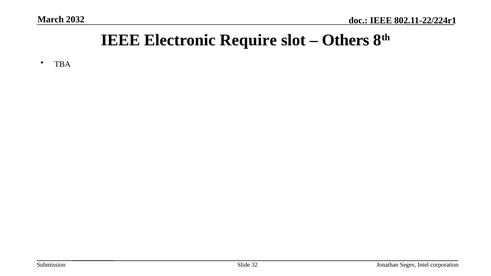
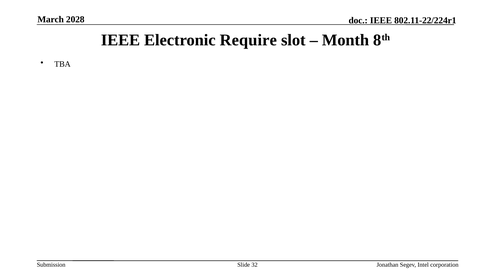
2032: 2032 -> 2028 (75, 20)
Others: Others -> Month (346, 40)
